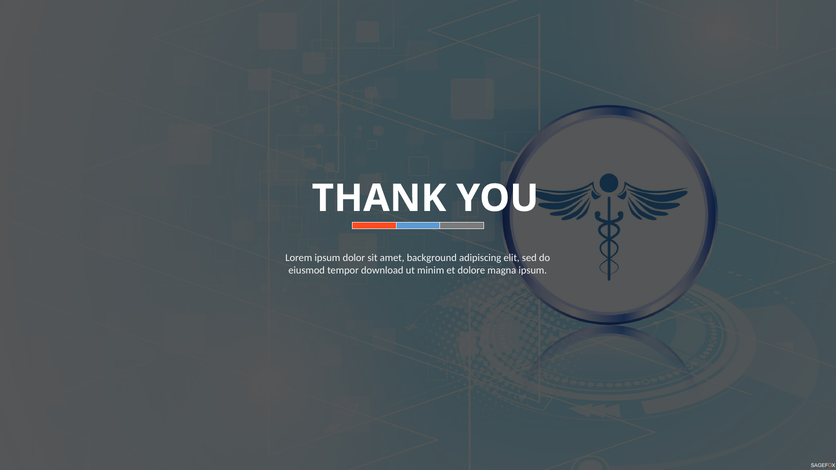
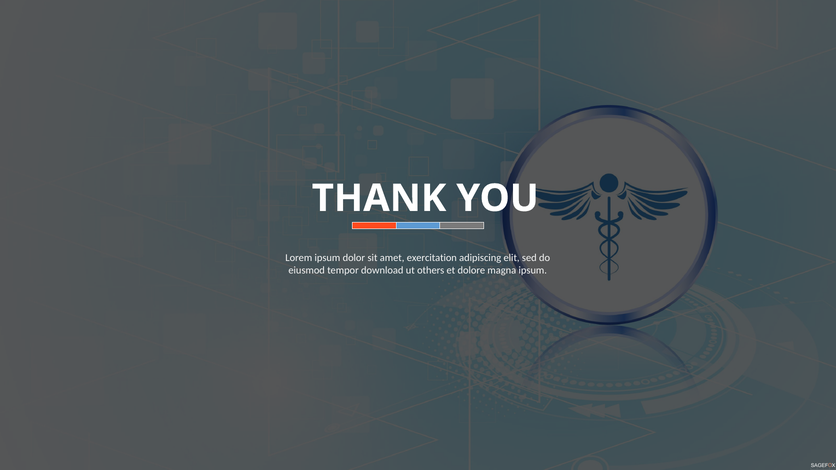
background: background -> exercitation (432, 258)
minim: minim -> others (431, 271)
